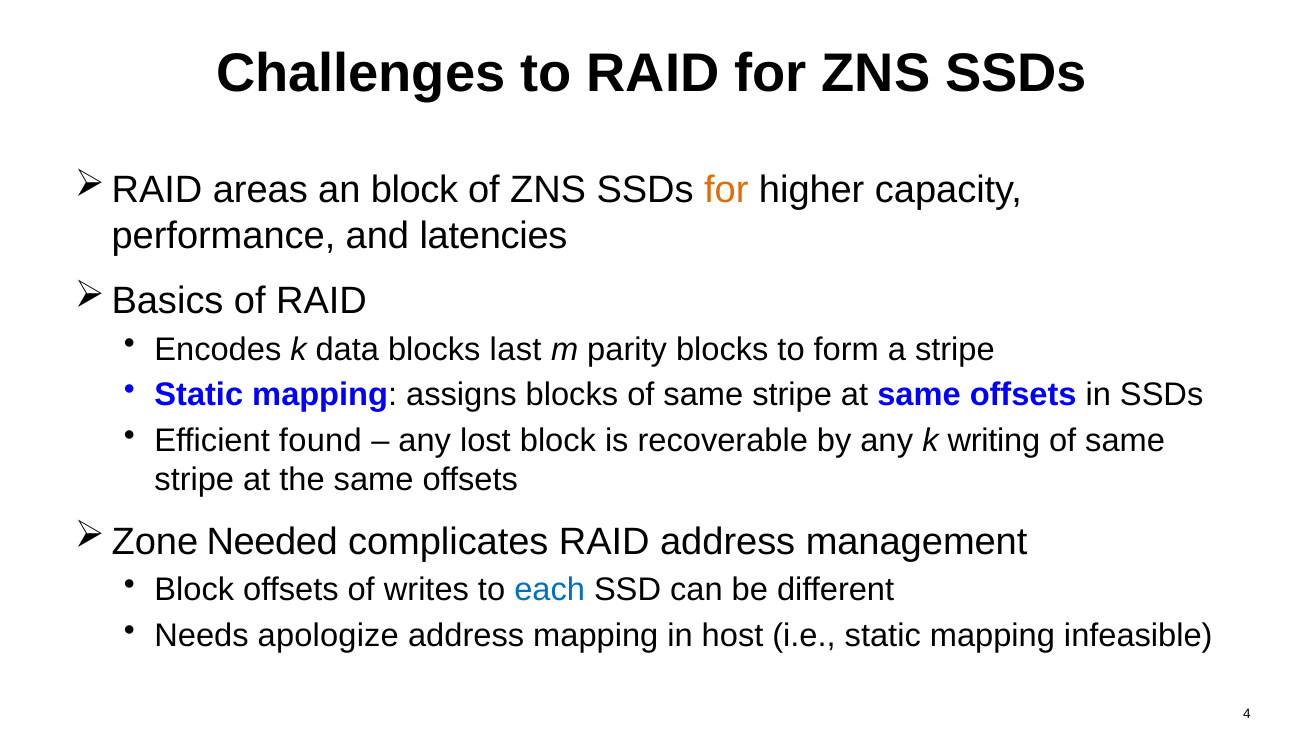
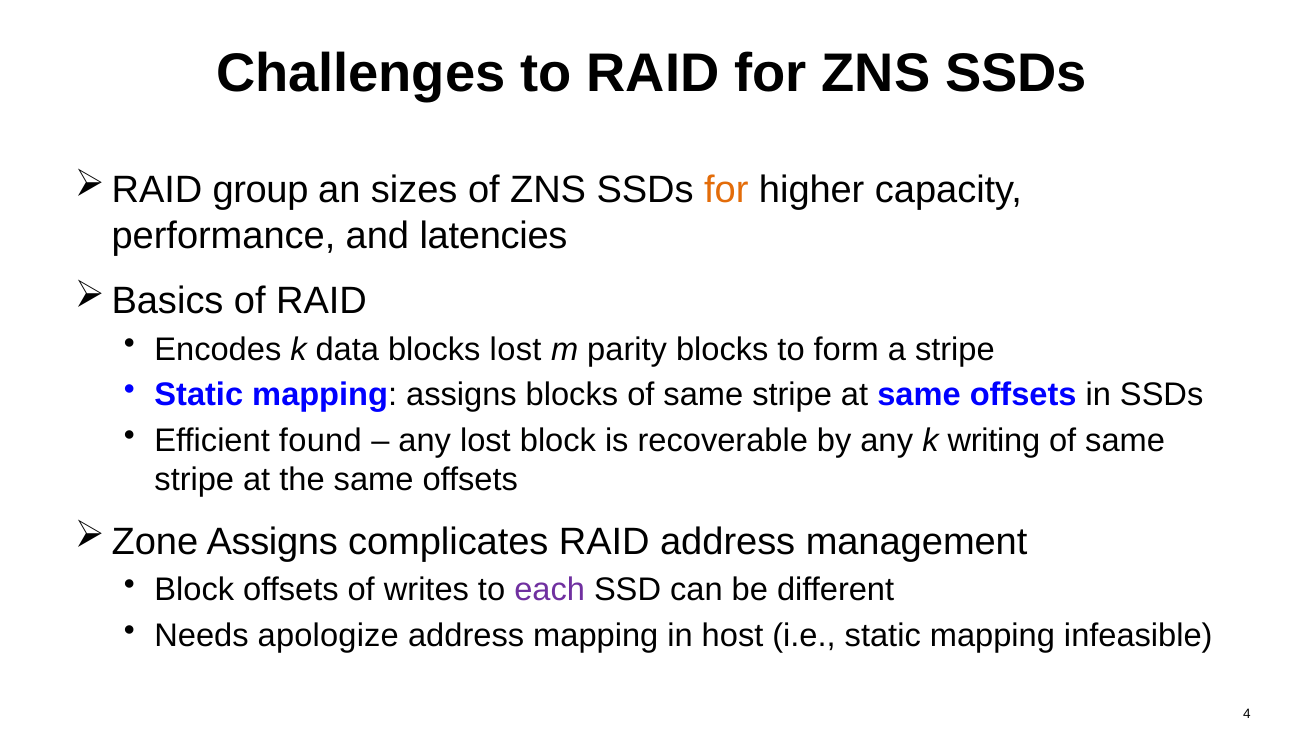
areas: areas -> group (261, 190)
an block: block -> sizes (414, 190)
blocks last: last -> lost (516, 349)
Needed: Needed -> Assigns (272, 541)
each colour: blue -> purple (550, 590)
